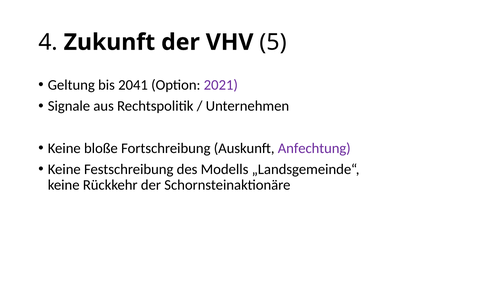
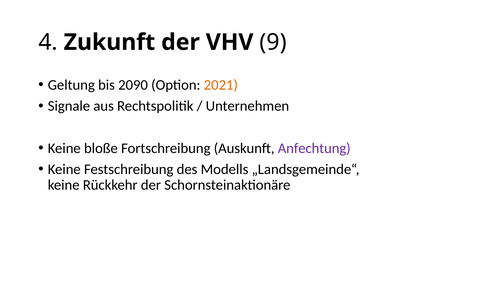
5: 5 -> 9 (273, 42)
2041: 2041 -> 2090 (133, 85)
2021 colour: purple -> orange (221, 85)
